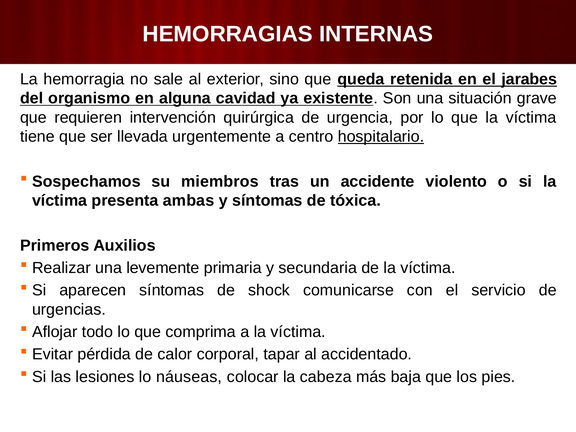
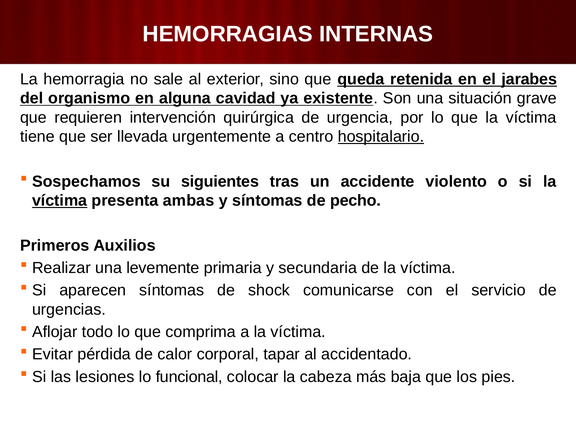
miembros: miembros -> siguientes (220, 181)
víctima underline: none -> present (60, 201)
tóxica: tóxica -> pecho (356, 201)
náuseas: náuseas -> funcional (189, 377)
